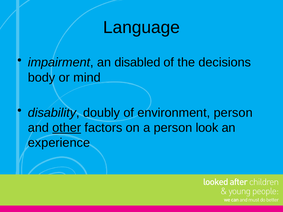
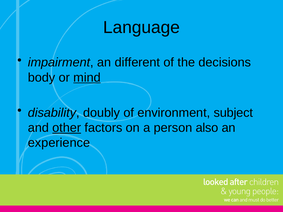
disabled: disabled -> different (137, 62)
mind underline: none -> present (87, 78)
environment person: person -> subject (233, 113)
look: look -> also (207, 128)
